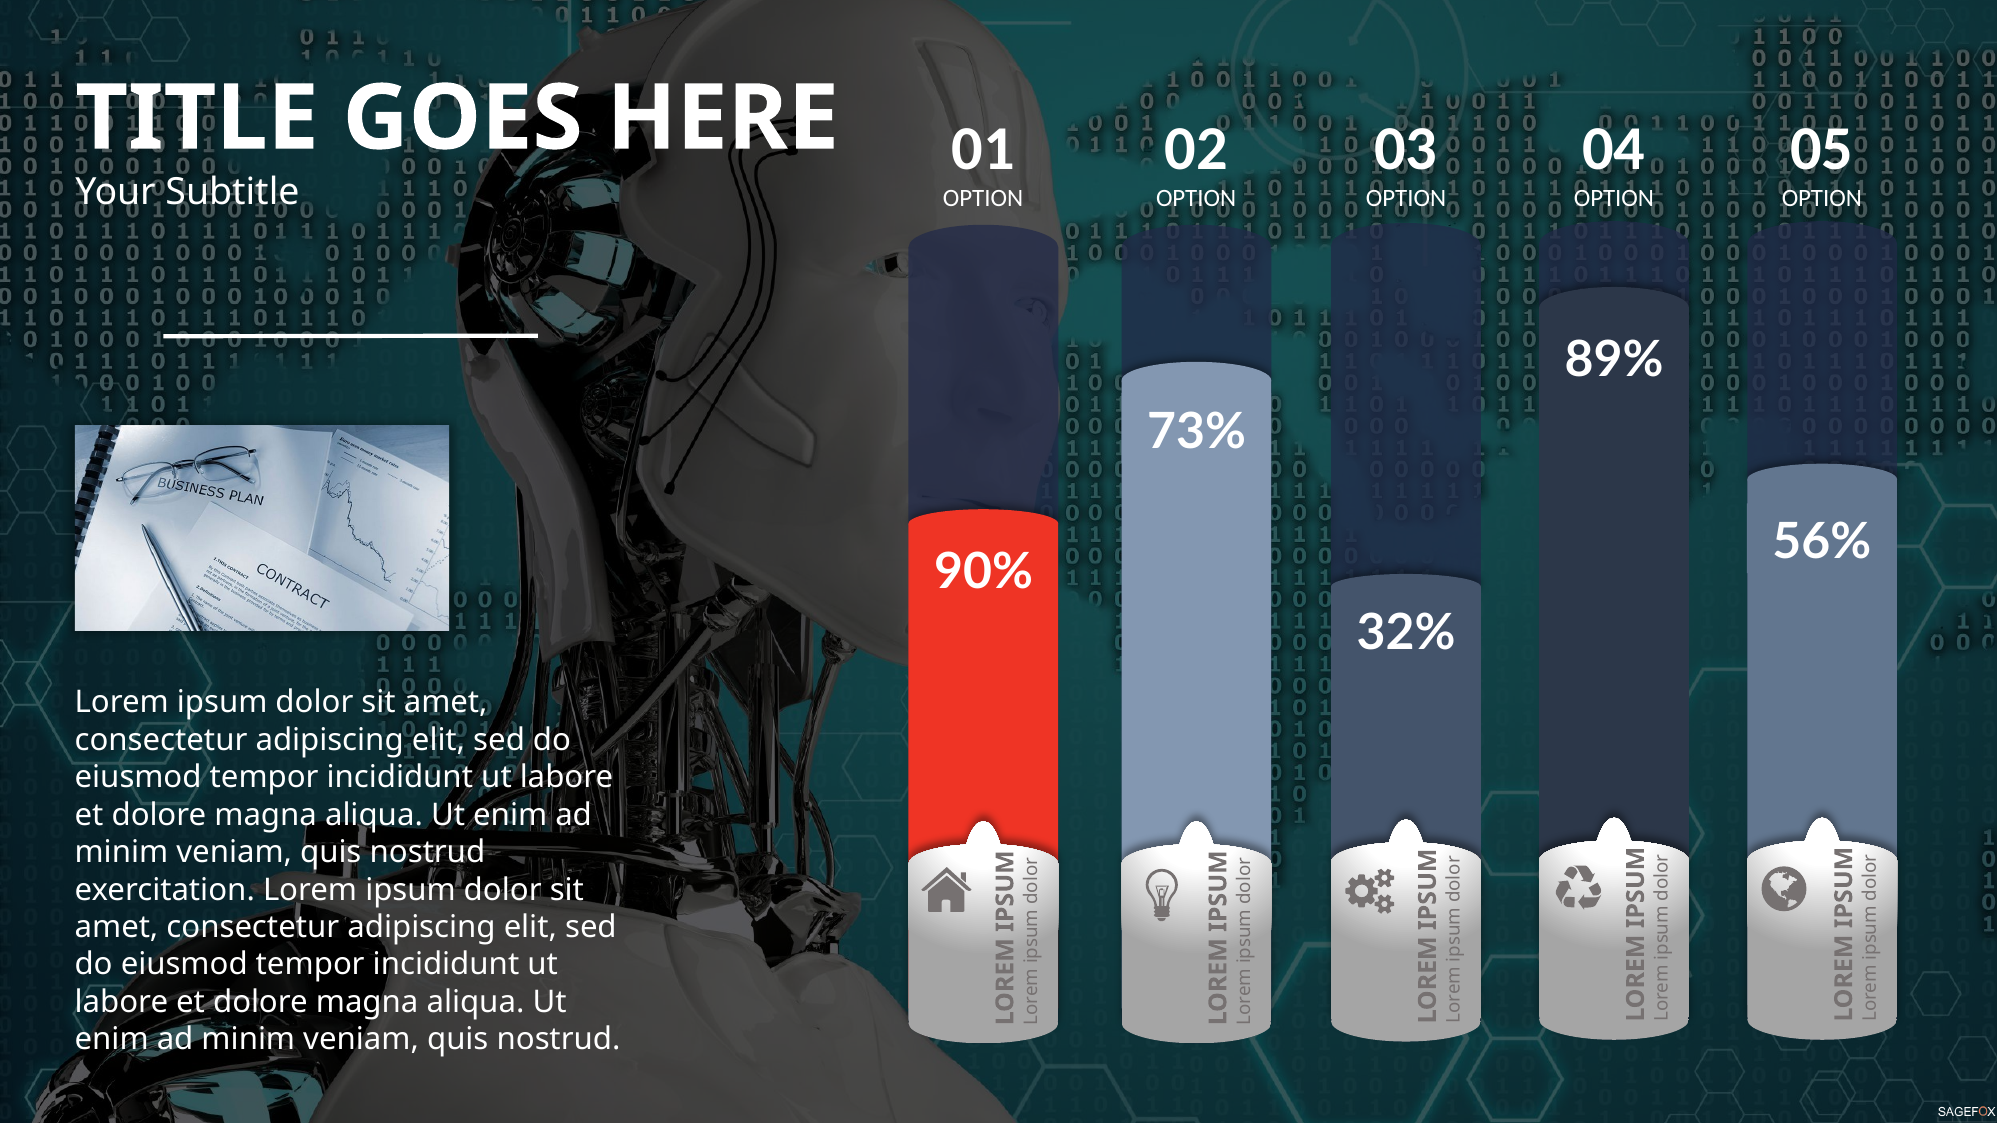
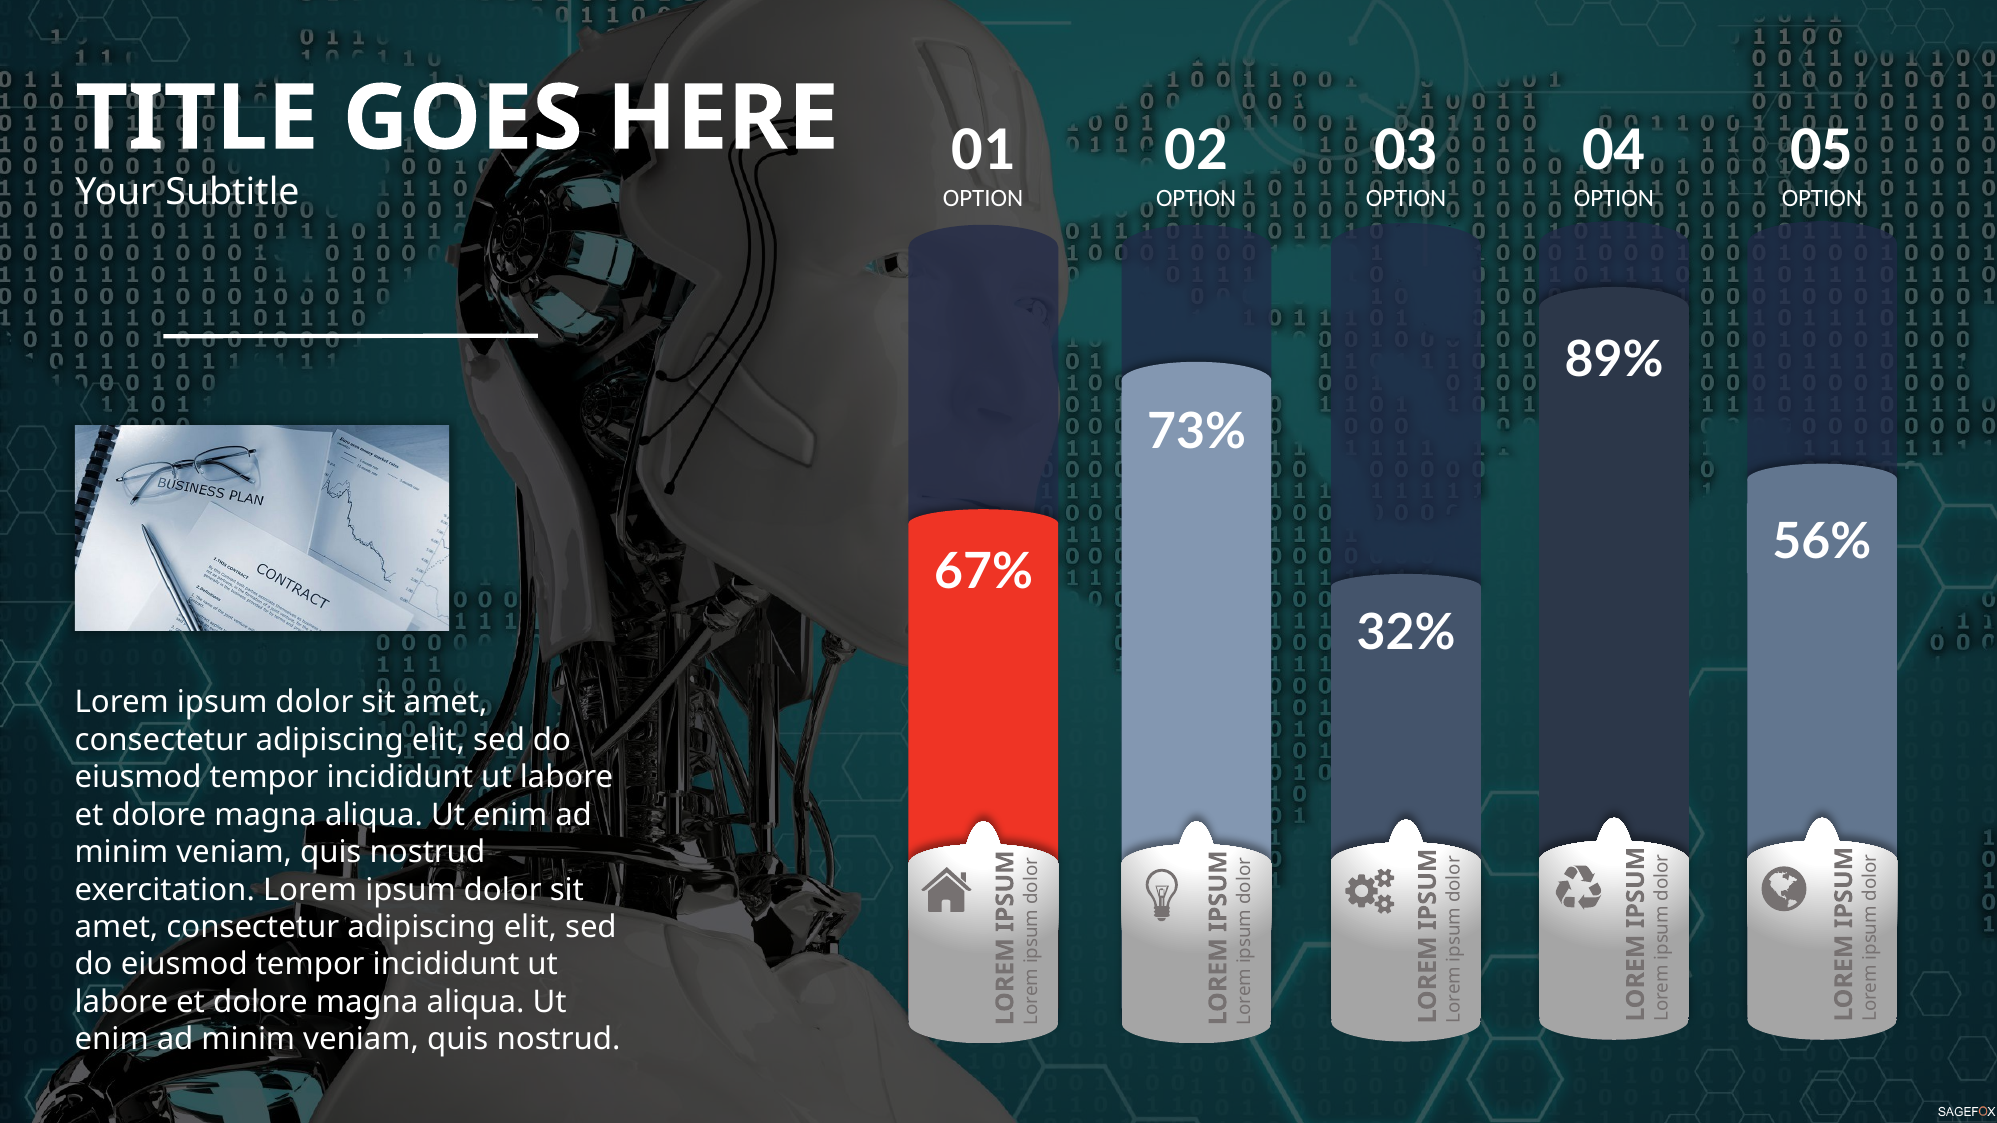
90%: 90% -> 67% (983, 572)
